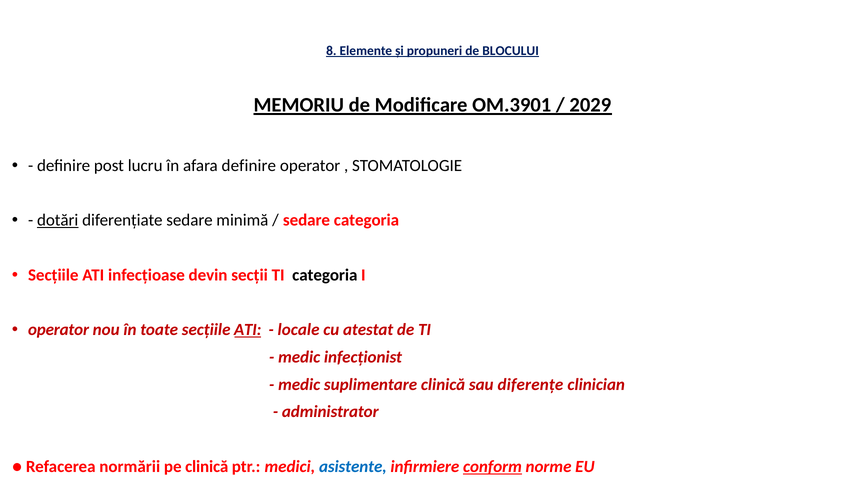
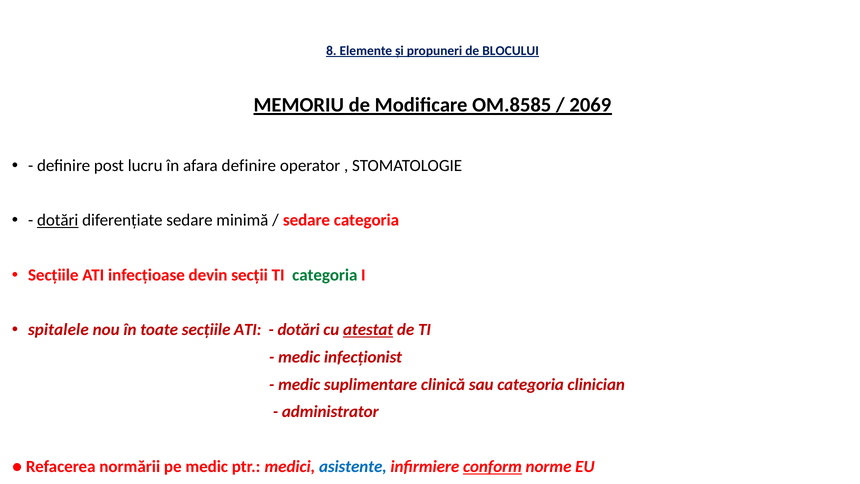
OM.3901: OM.3901 -> OM.8585 (512, 105)
2029: 2029 -> 2069 (590, 105)
categoria colour: black -> green (325, 275)
operator: operator -> spitalele (58, 330)
ATI underline: present -> none (248, 330)
locale: locale -> dotări (299, 330)
atestat underline: none -> present (368, 330)
sau diferențe: diferențe -> categoria (531, 384)
pe clinică: clinică -> medic (207, 466)
